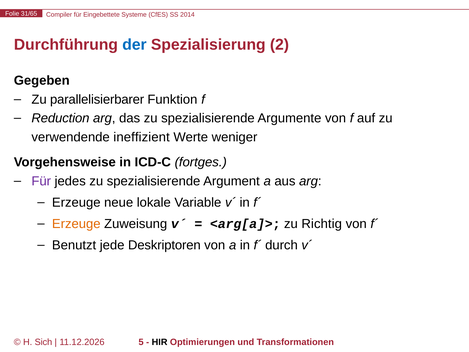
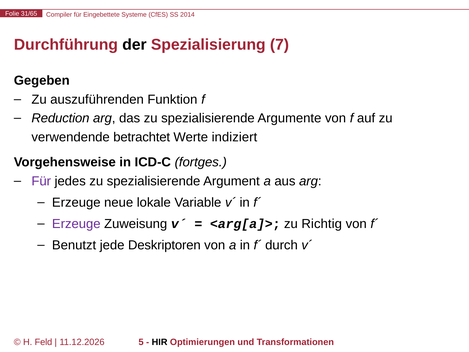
der colour: blue -> black (134, 45)
2: 2 -> 7 (279, 45)
parallelisierbarer: parallelisierbarer -> auszuführenden (97, 99)
ineffizient: ineffizient -> betrachtet (142, 137)
weniger: weniger -> indiziert (234, 137)
Erzeuge colour: orange -> purple (76, 224)
Sich: Sich -> Feld (43, 342)
